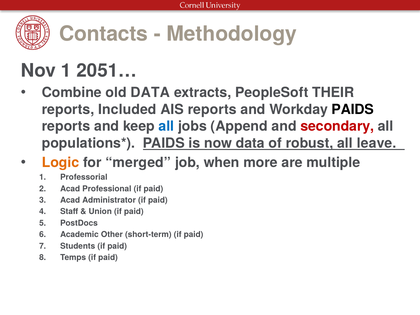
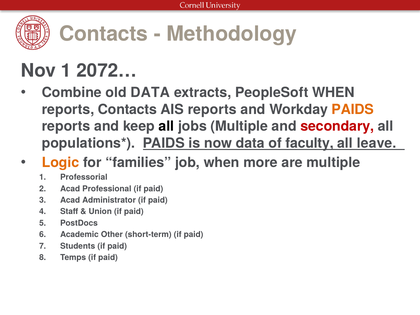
2051…: 2051… -> 2072… (107, 71)
PeopleSoft THEIR: THEIR -> WHEN (333, 93)
reports Included: Included -> Contacts (127, 110)
PAIDS colour: black -> orange (353, 110)
all colour: blue -> black (166, 126)
jobs Append: Append -> Multiple (239, 126)
robust: robust -> faculty (310, 143)
merged: merged -> families (138, 163)
